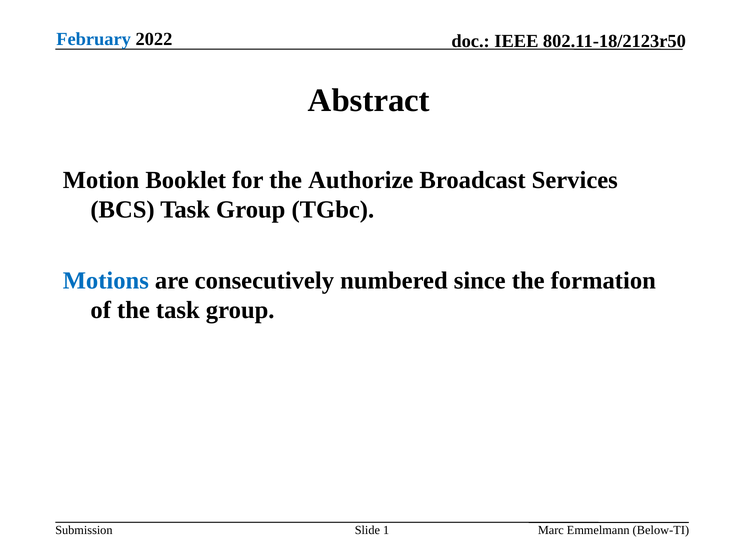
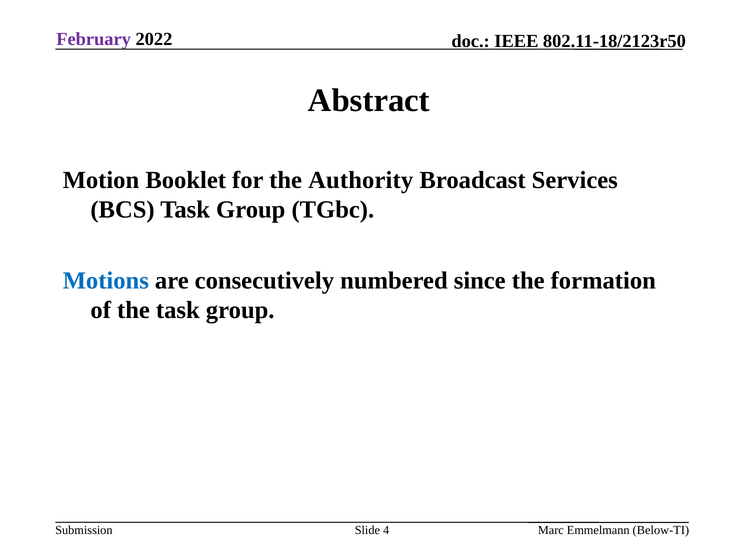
February colour: blue -> purple (94, 39)
Authorize: Authorize -> Authority (361, 180)
1: 1 -> 4 (386, 531)
